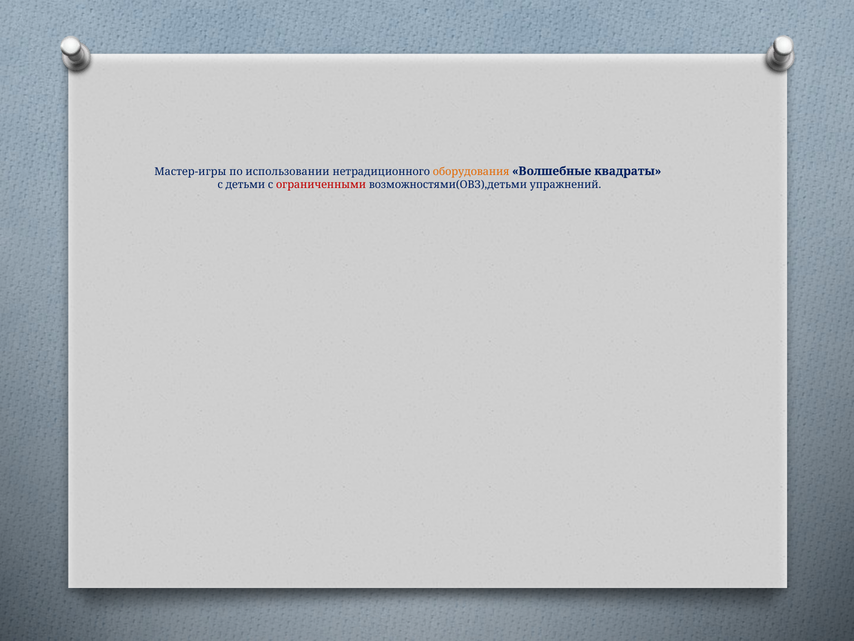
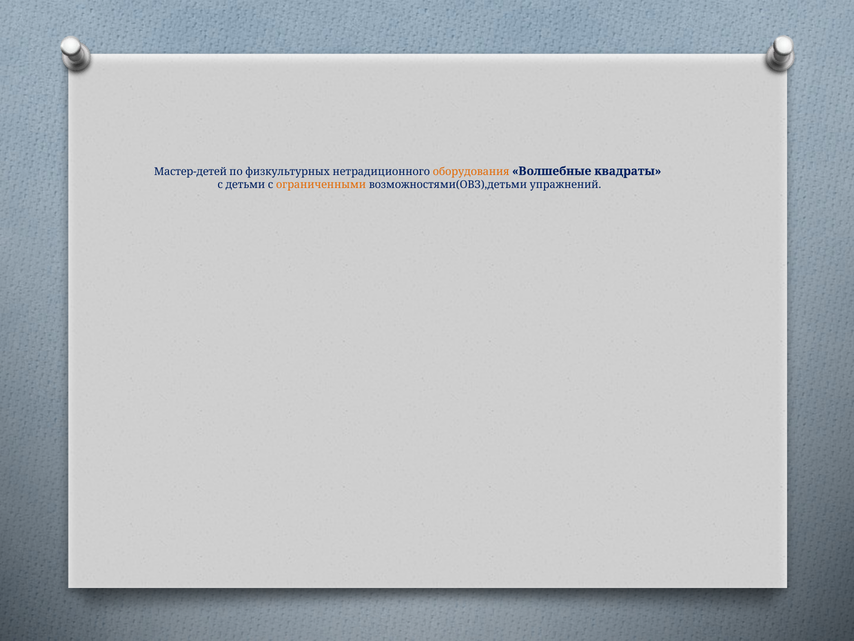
Мастер-игры: Мастер-игры -> Мастер-детей (190, 171)
использовании: использовании -> физкультурных (288, 171)
ограниченными colour: red -> orange (321, 184)
